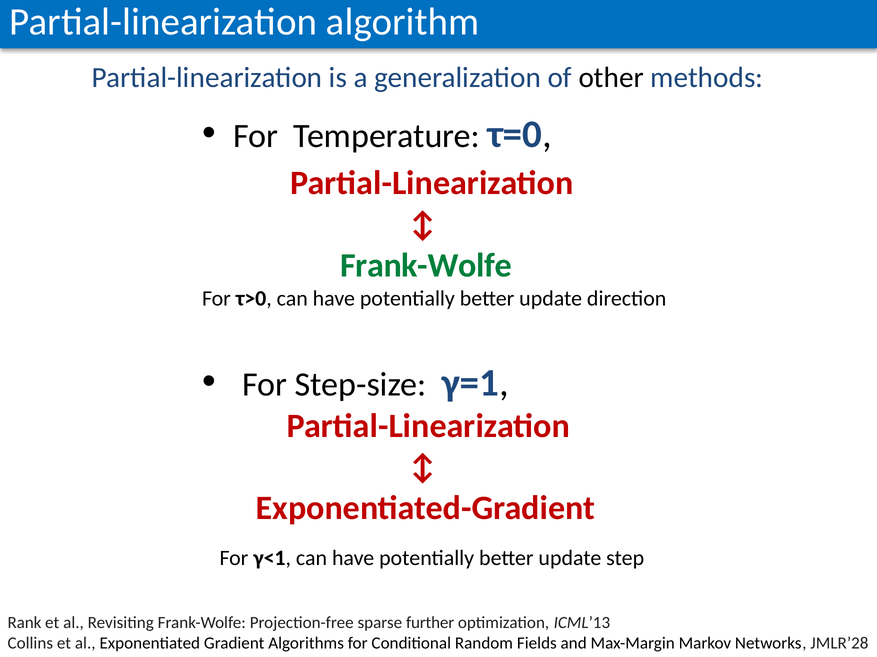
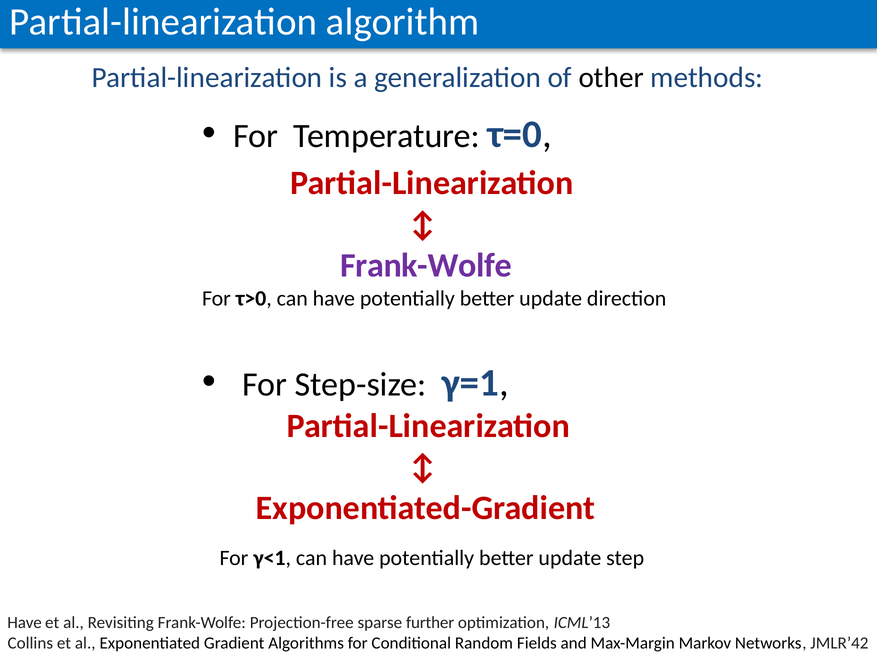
Frank-Wolfe colour: green -> purple (426, 266)
Rank: Rank -> Have (25, 623)
JMLR’28: JMLR’28 -> JMLR’42 (839, 644)
